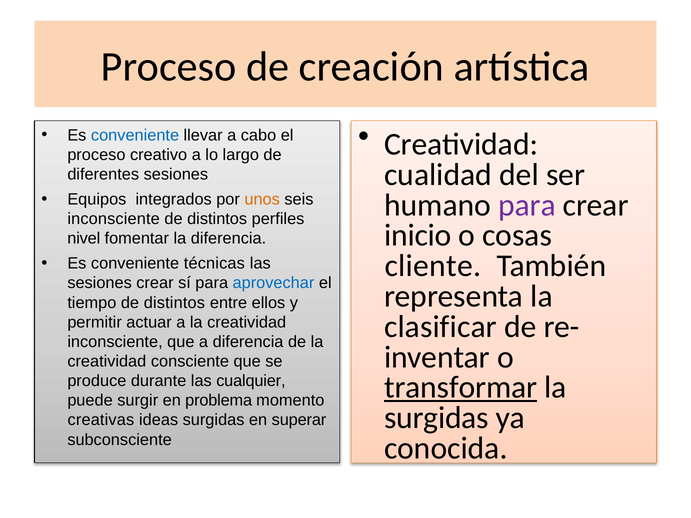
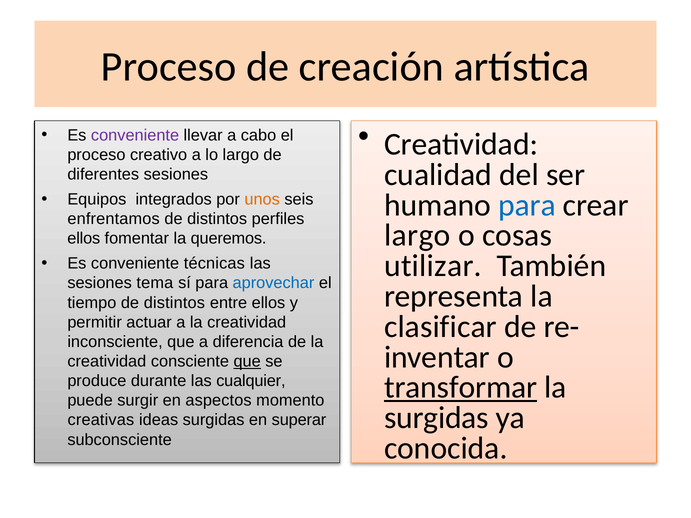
conveniente colour: blue -> purple (135, 135)
para colour: purple -> blue (527, 205)
inconsciente: inconsciente -> enfrentamos (114, 219)
inicio: inicio -> largo (417, 236)
nivel: nivel -> ellos (84, 239)
la diferencia: diferencia -> queremos (229, 239)
cliente: cliente -> utilizar (433, 266)
sesiones crear: crear -> tema (155, 283)
que underline: none -> present (247, 362)
problema: problema -> aspectos (219, 401)
